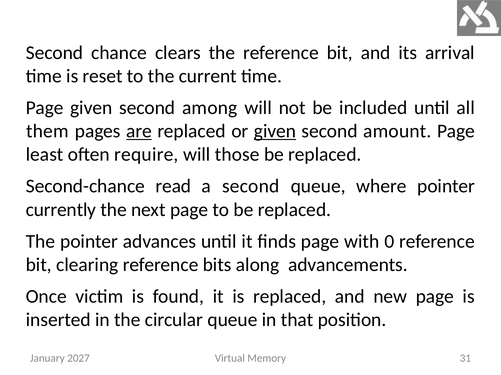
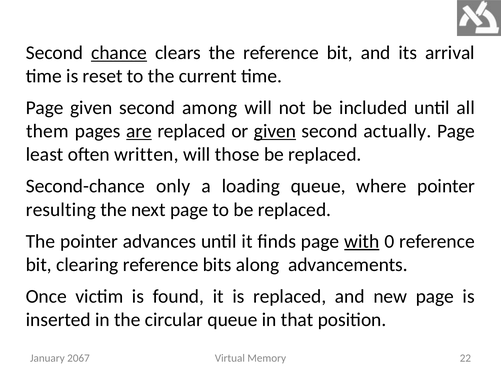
chance underline: none -> present (119, 53)
amount: amount -> actually (397, 131)
require: require -> written (146, 155)
read: read -> only (173, 187)
a second: second -> loading (251, 187)
currently: currently -> resulting (61, 210)
with underline: none -> present (362, 242)
31: 31 -> 22 (465, 359)
2027: 2027 -> 2067 (78, 359)
